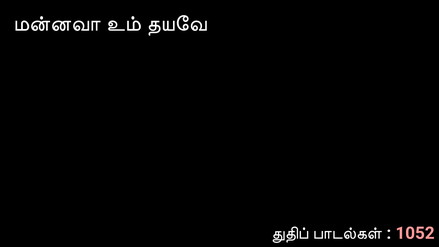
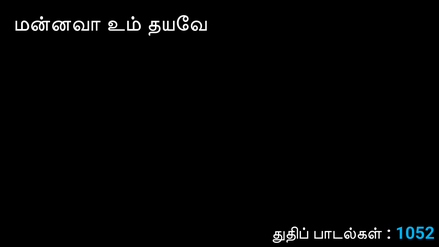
1052 colour: pink -> light blue (415, 233)
